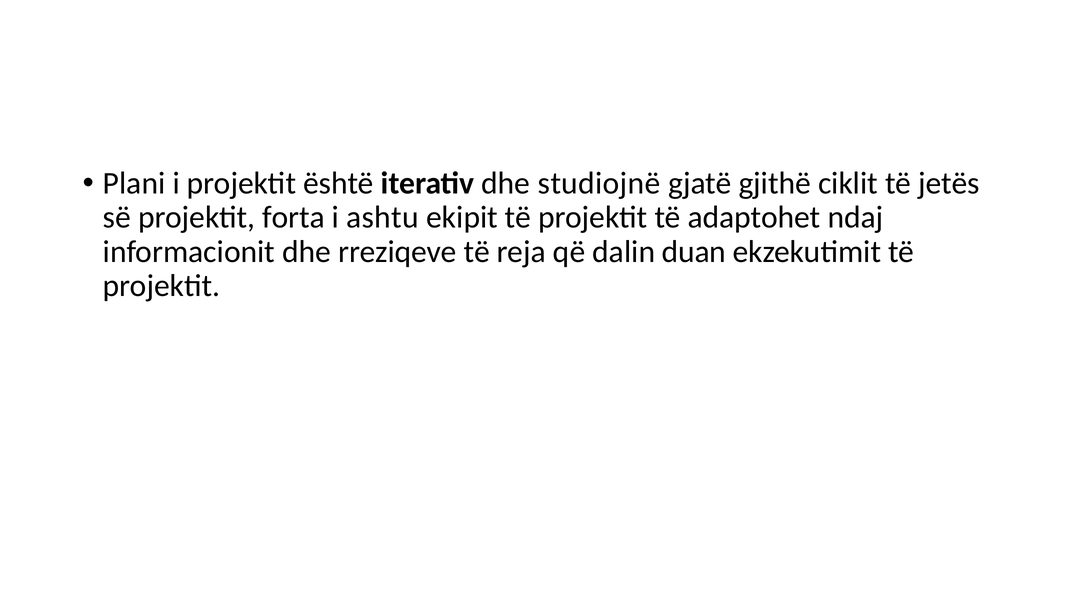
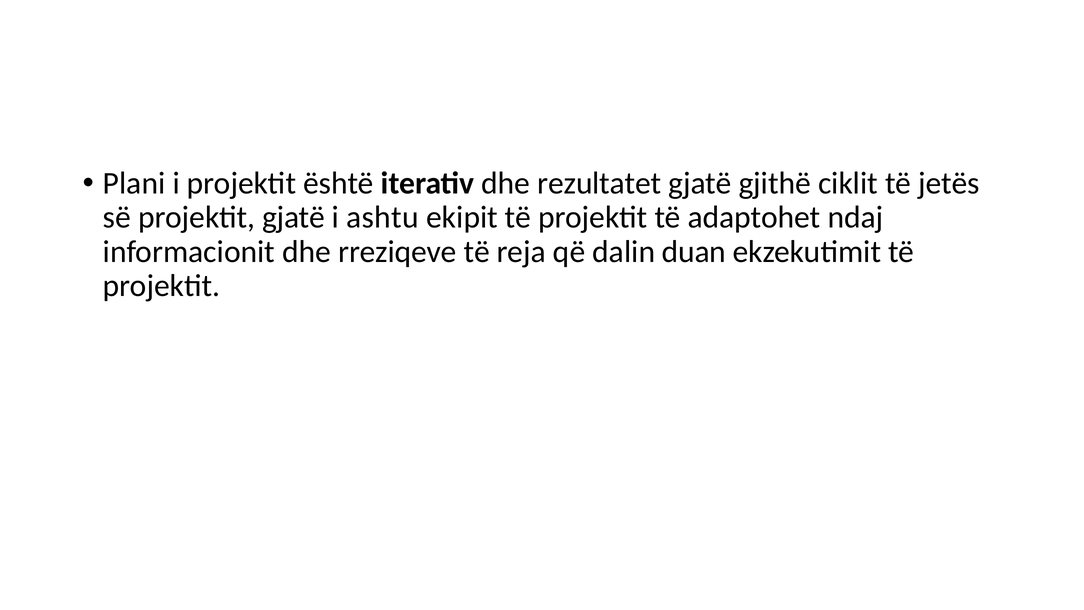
studiojnë: studiojnë -> rezultatet (599, 183)
projektit forta: forta -> gjatë (294, 217)
